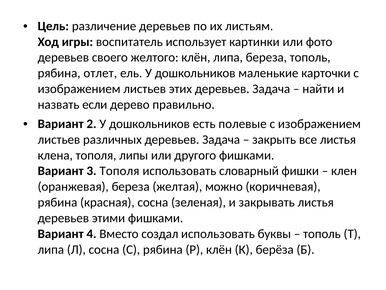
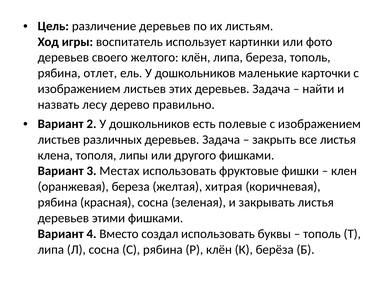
если: если -> лесу (95, 104)
3 Тополя: Тополя -> Местах (119, 171)
словарный: словарный -> фруктовые (249, 171)
можно: можно -> хитрая (224, 186)
